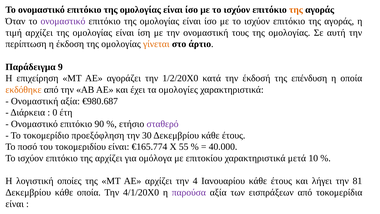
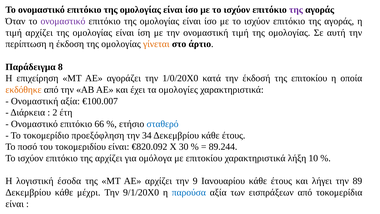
της colour: orange -> purple (296, 10)
ονομαστική τους: τους -> τιμή (240, 33)
9: 9 -> 8 (60, 67)
1/2/20Χ0: 1/2/20Χ0 -> 1/0/20Χ0 (180, 78)
της επένδυση: επένδυση -> επιτοκίου (309, 78)
€980.687: €980.687 -> €100.007 (100, 101)
0: 0 -> 2 (55, 112)
90: 90 -> 66 (99, 124)
σταθερό colour: purple -> blue (163, 124)
30: 30 -> 34 (147, 135)
€165.774: €165.774 -> €820.092 (149, 147)
55: 55 -> 30 (184, 147)
40.000: 40.000 -> 89.244 (223, 147)
μετά: μετά -> λήξη (297, 158)
οποίες: οποίες -> έσοδα (69, 181)
4: 4 -> 9 (195, 181)
81: 81 -> 89 (357, 181)
κάθε οποία: οποία -> μέχρι (89, 192)
4/1/20Χ0: 4/1/20Χ0 -> 9/1/20Χ0 (141, 192)
παρούσα colour: purple -> blue (189, 192)
